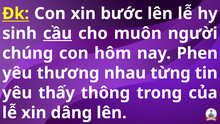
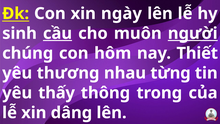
bước: bước -> ngày (121, 14)
người underline: none -> present (193, 33)
Phen: Phen -> Thiết (197, 53)
